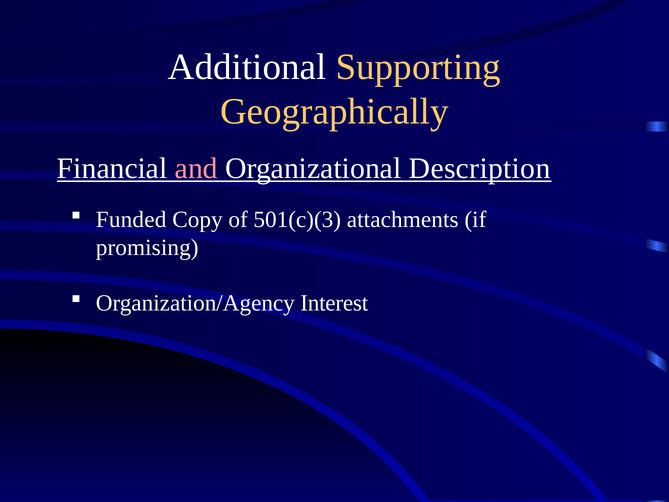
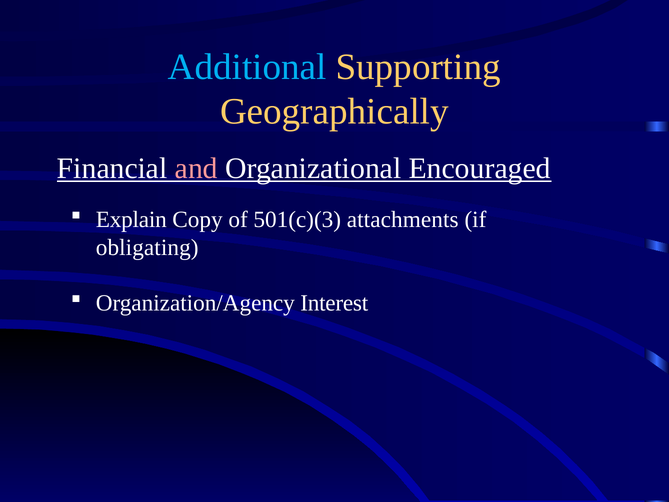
Additional colour: white -> light blue (247, 67)
Description: Description -> Encouraged (480, 168)
Funded: Funded -> Explain (131, 220)
promising: promising -> obligating (147, 247)
